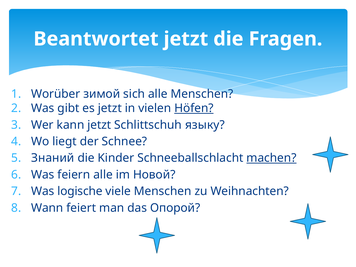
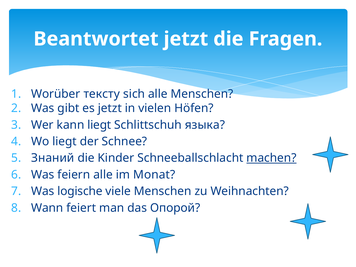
зимой: зимой -> тексту (102, 94)
Höfen underline: present -> none (194, 108)
kann jetzt: jetzt -> liegt (99, 125)
языку: языку -> языка (205, 125)
Новой: Новой -> Monat (154, 175)
